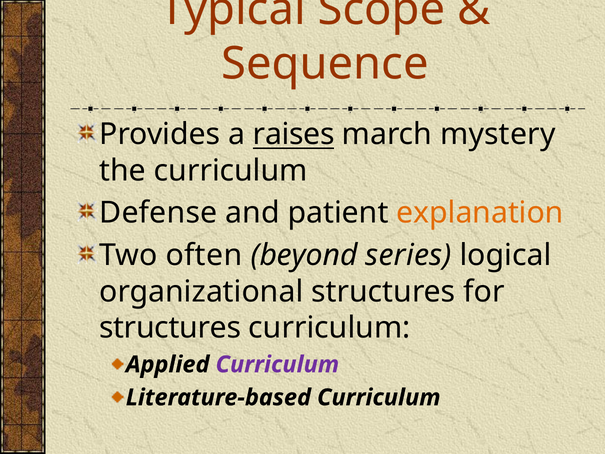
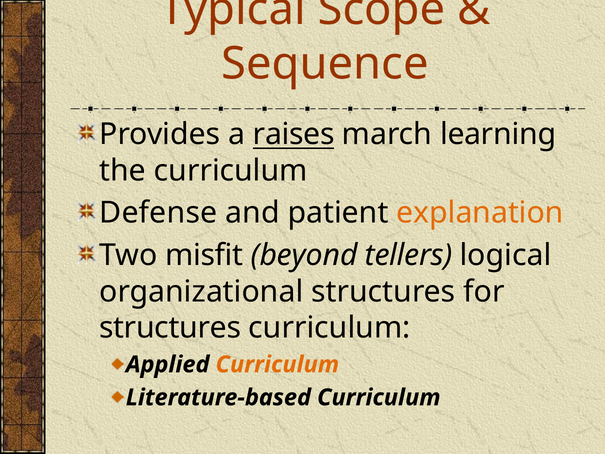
mystery: mystery -> learning (498, 134)
often: often -> misfit (204, 255)
series: series -> tellers (409, 255)
Curriculum colour: purple -> orange (277, 364)
